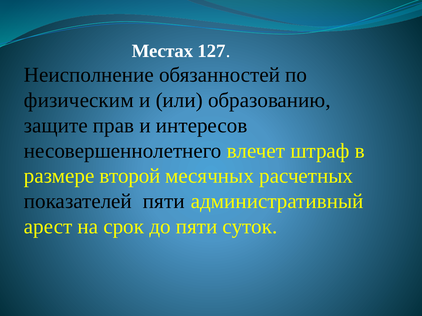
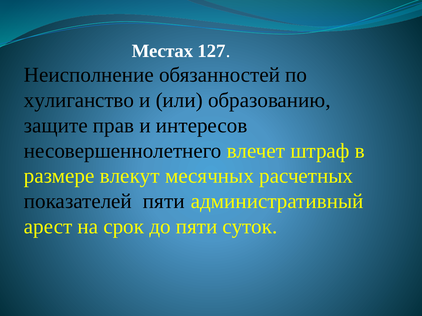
физическим: физическим -> хулиганство (79, 100)
второй: второй -> влекут (130, 176)
